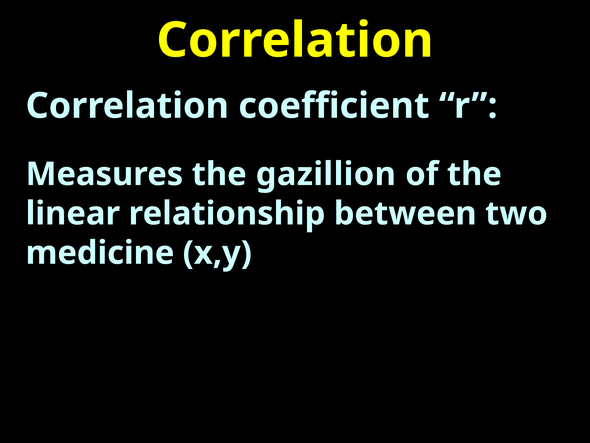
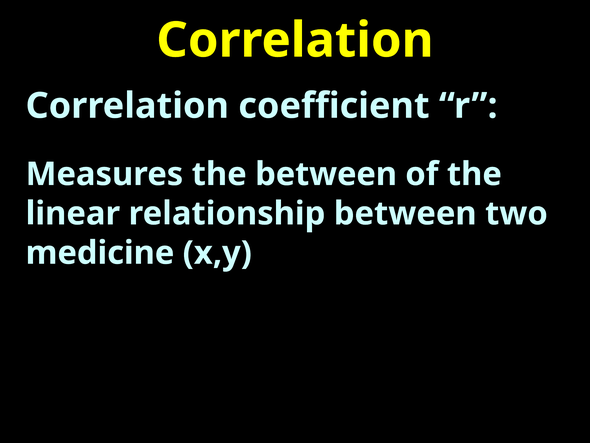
the gazillion: gazillion -> between (326, 174)
